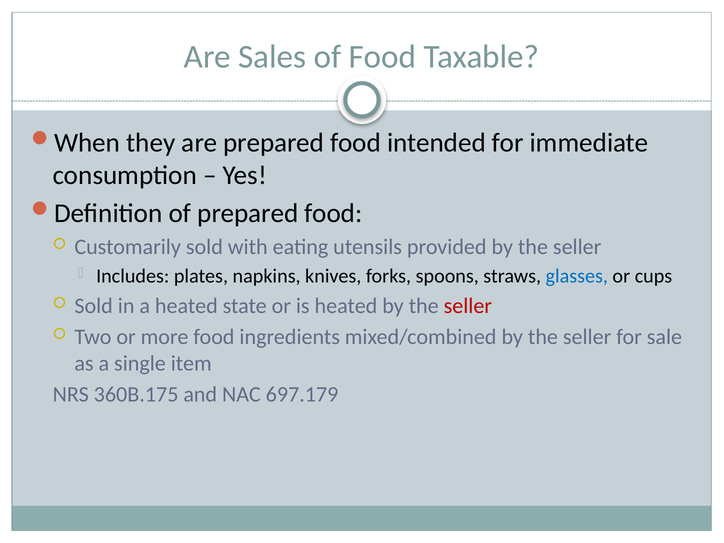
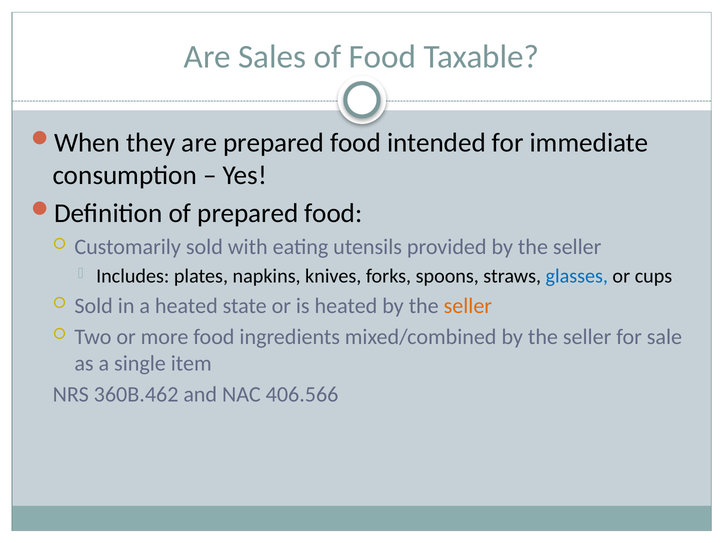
seller colour: red -> orange (468, 306)
360B.175: 360B.175 -> 360B.462 (136, 395)
697.179: 697.179 -> 406.566 (302, 395)
